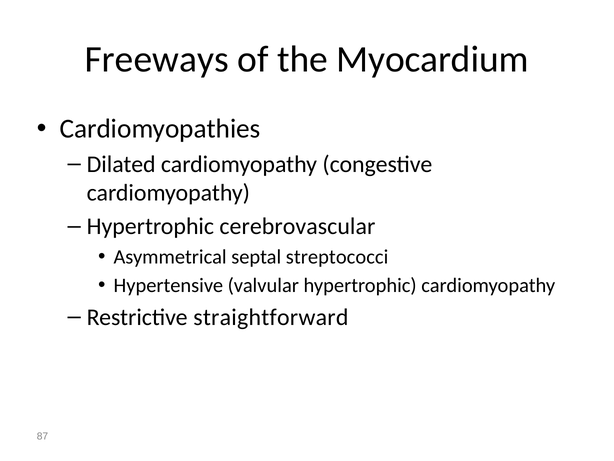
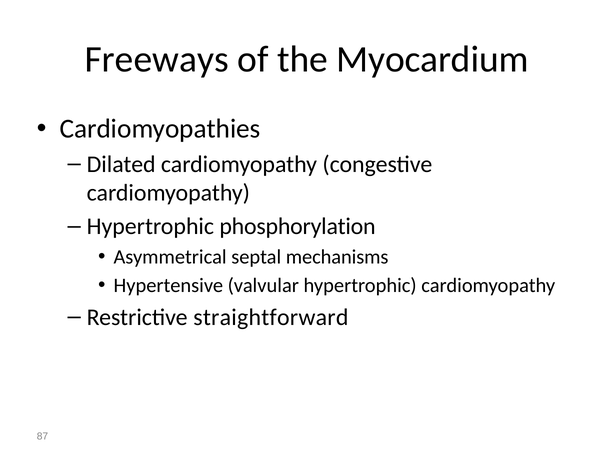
cerebrovascular: cerebrovascular -> phosphorylation (298, 226)
streptococci: streptococci -> mechanisms (337, 257)
